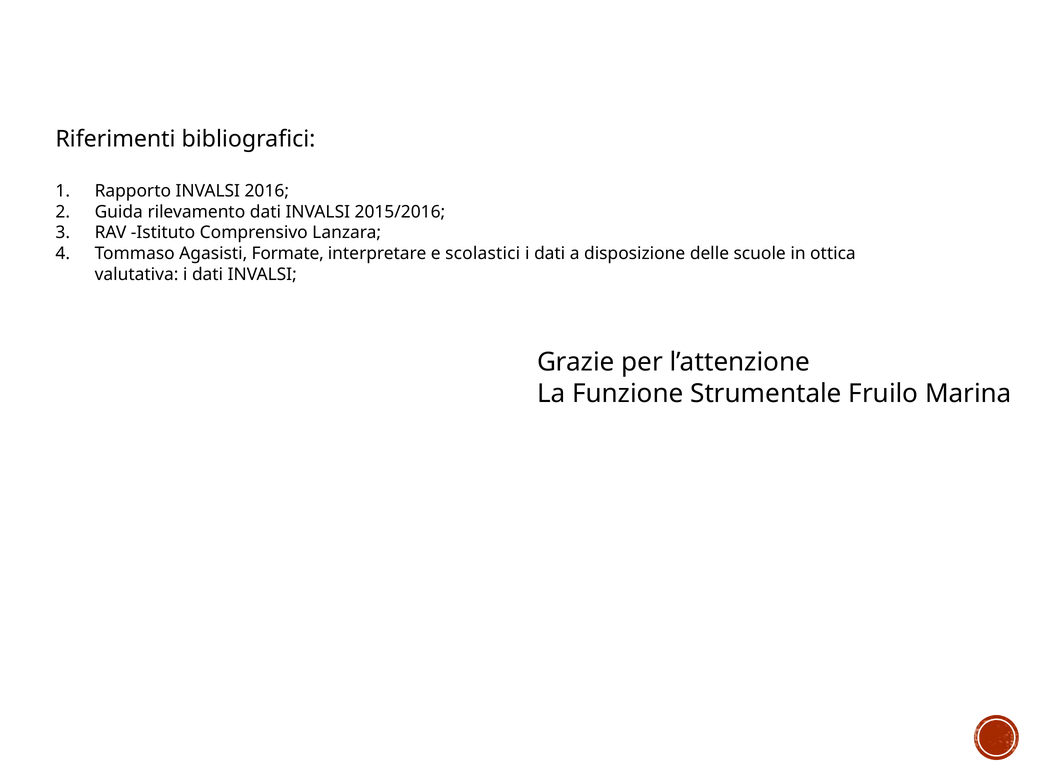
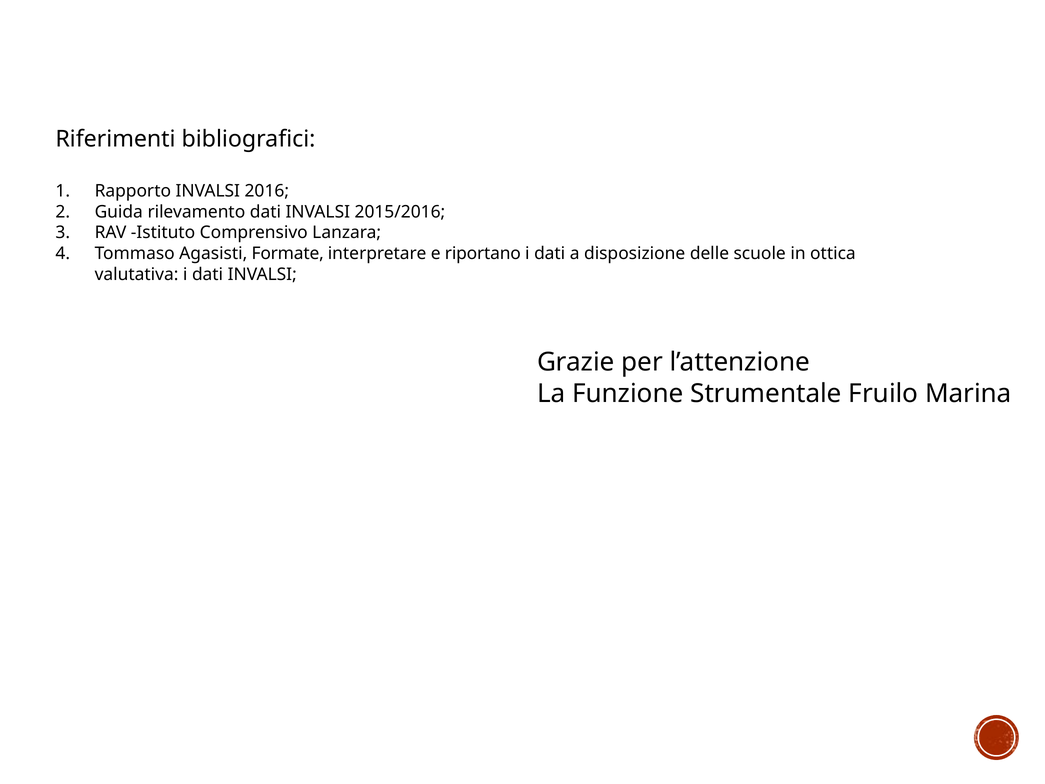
scolastici: scolastici -> riportano (483, 254)
